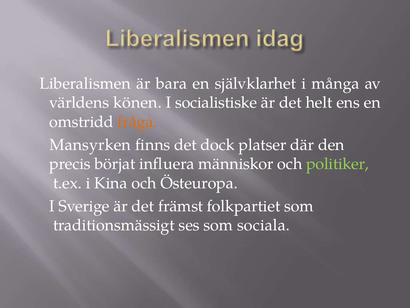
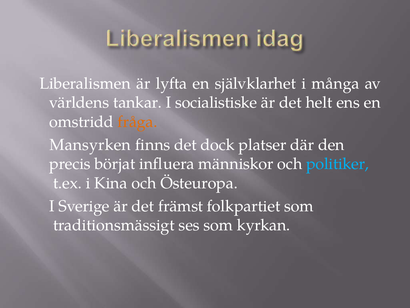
bara: bara -> lyfta (172, 83)
könen: könen -> tankar (138, 102)
politiker colour: light green -> light blue (338, 164)
sociala: sociala -> kyrkan (264, 225)
